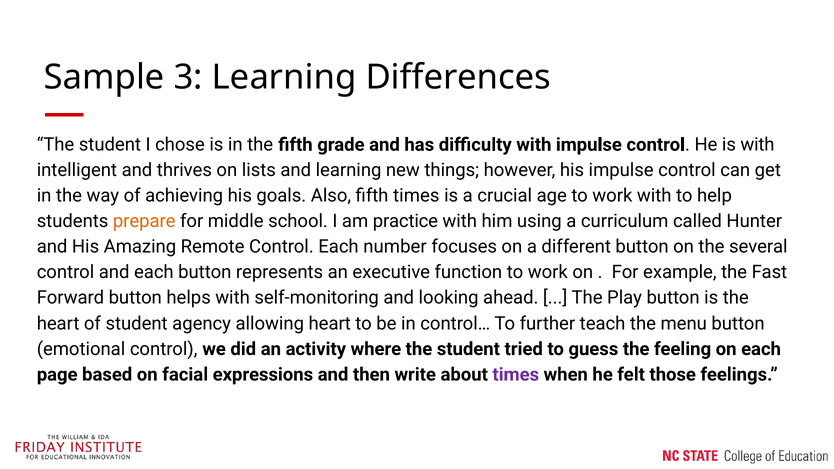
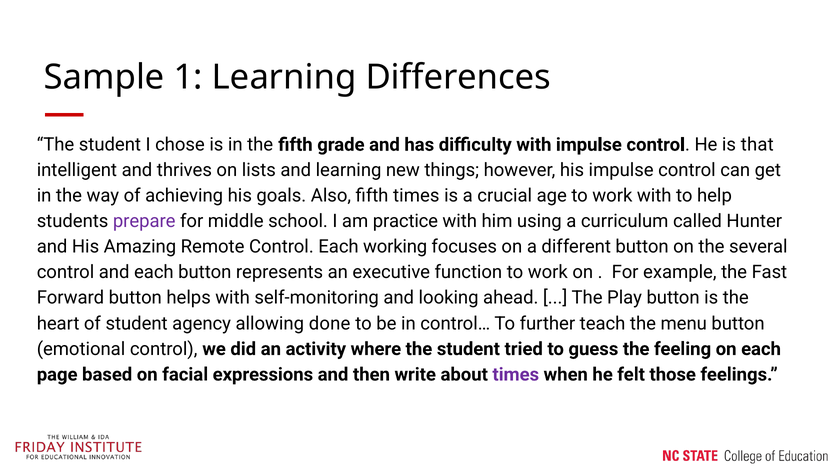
3: 3 -> 1 (188, 78)
is with: with -> that (757, 145)
prepare colour: orange -> purple (144, 221)
number: number -> working (395, 247)
allowing heart: heart -> done (330, 324)
